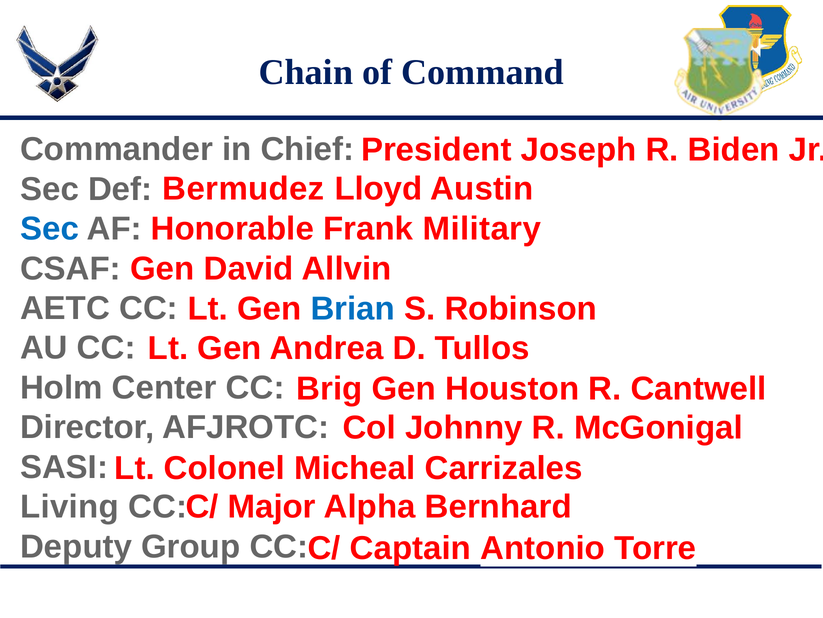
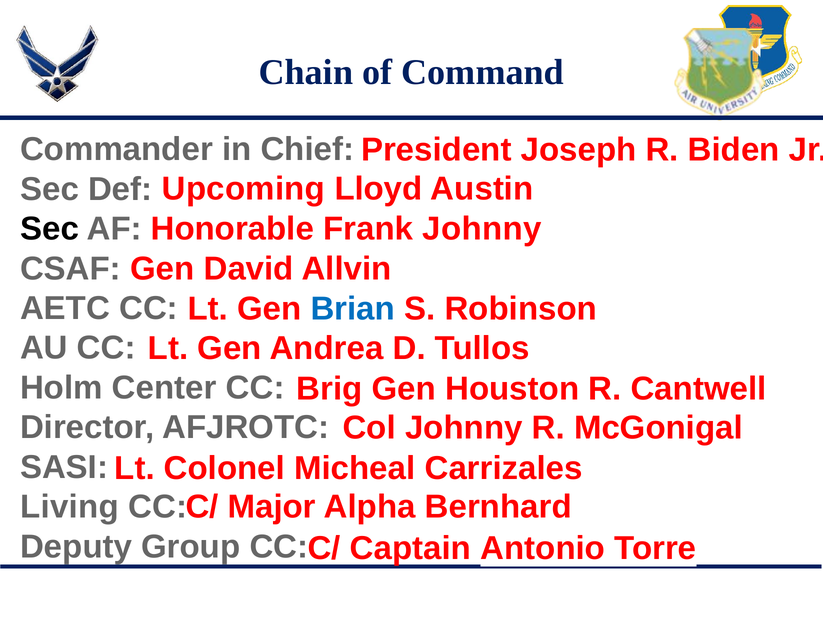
Bermudez: Bermudez -> Upcoming (244, 189)
Sec colour: blue -> black (49, 229)
Frank Military: Military -> Johnny (482, 229)
